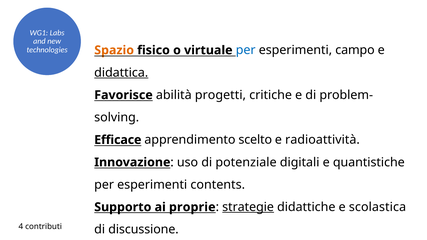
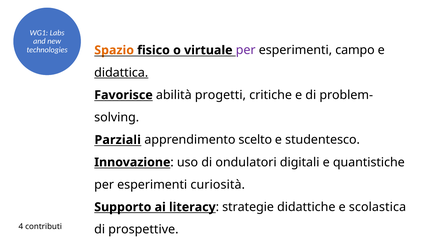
per colour: blue -> purple (246, 50)
Efficace: Efficace -> Parziali (118, 140)
radioattività: radioattività -> studentesco (323, 140)
potenziale: potenziale -> ondulatori (246, 162)
contents: contents -> curiosità (218, 185)
proprie: proprie -> literacy (192, 207)
strategie underline: present -> none (248, 207)
discussione: discussione -> prospettive (143, 230)
